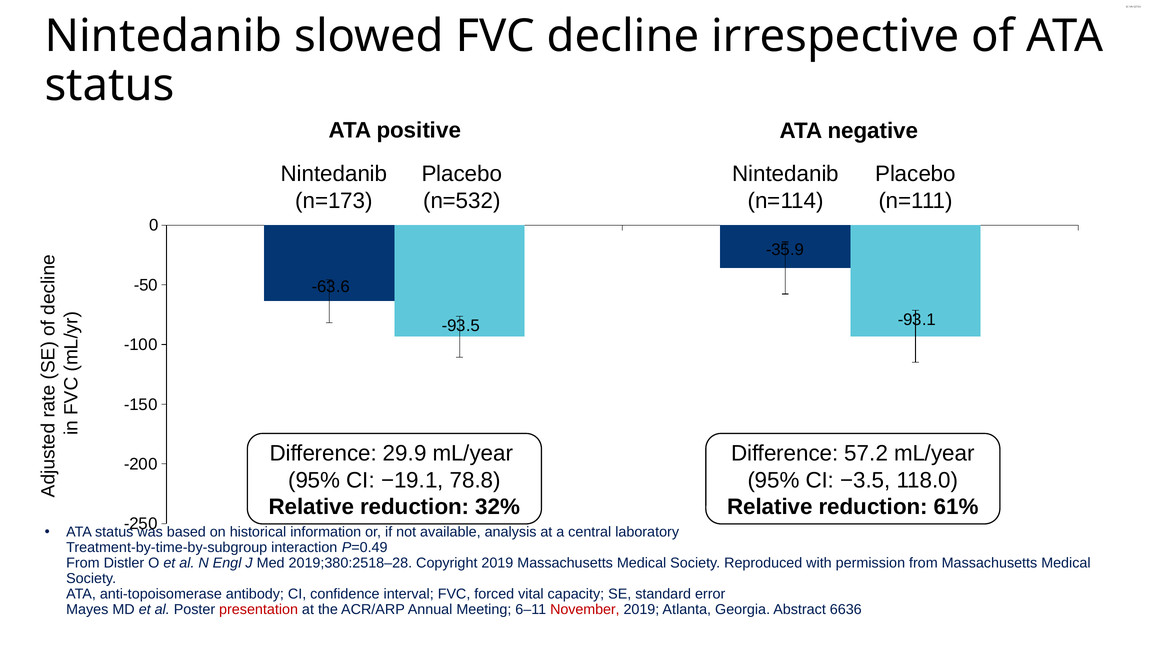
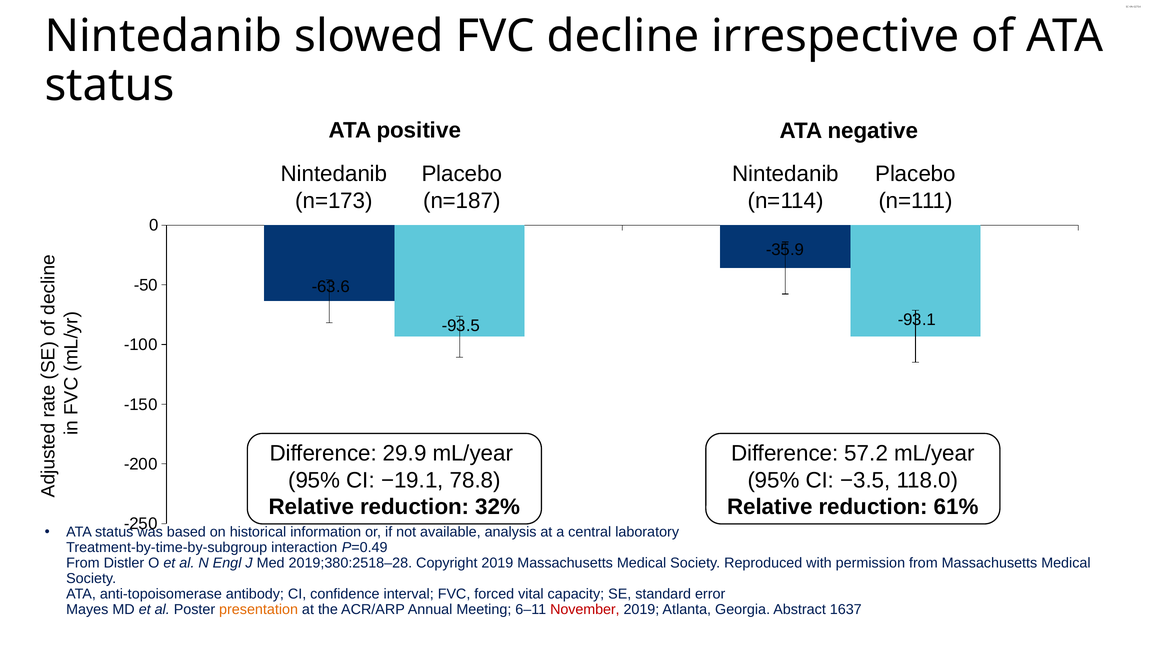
n=532: n=532 -> n=187 (462, 201)
presentation colour: red -> orange (259, 610)
6636: 6636 -> 1637 (846, 610)
